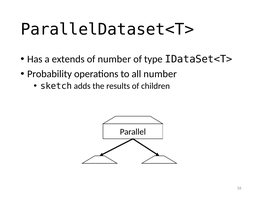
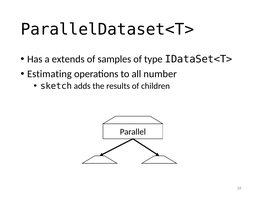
of number: number -> samples (114, 59)
Probability: Probability -> Estimating (49, 74)
